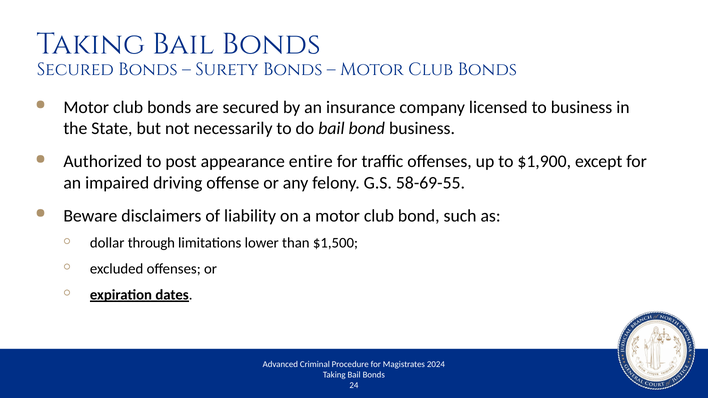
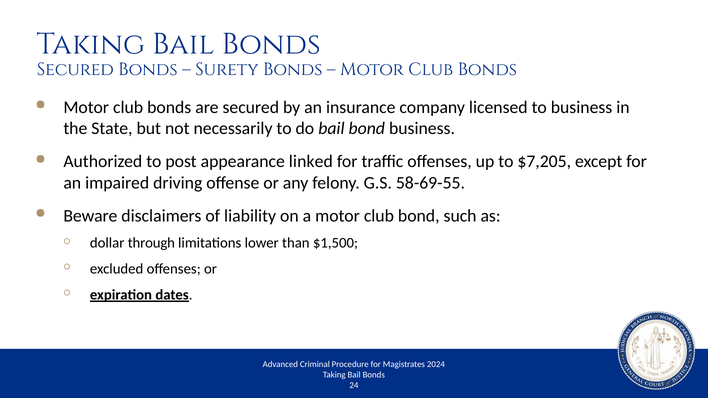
entire: entire -> linked (311, 162)
$1,900: $1,900 -> $7,205 (544, 162)
